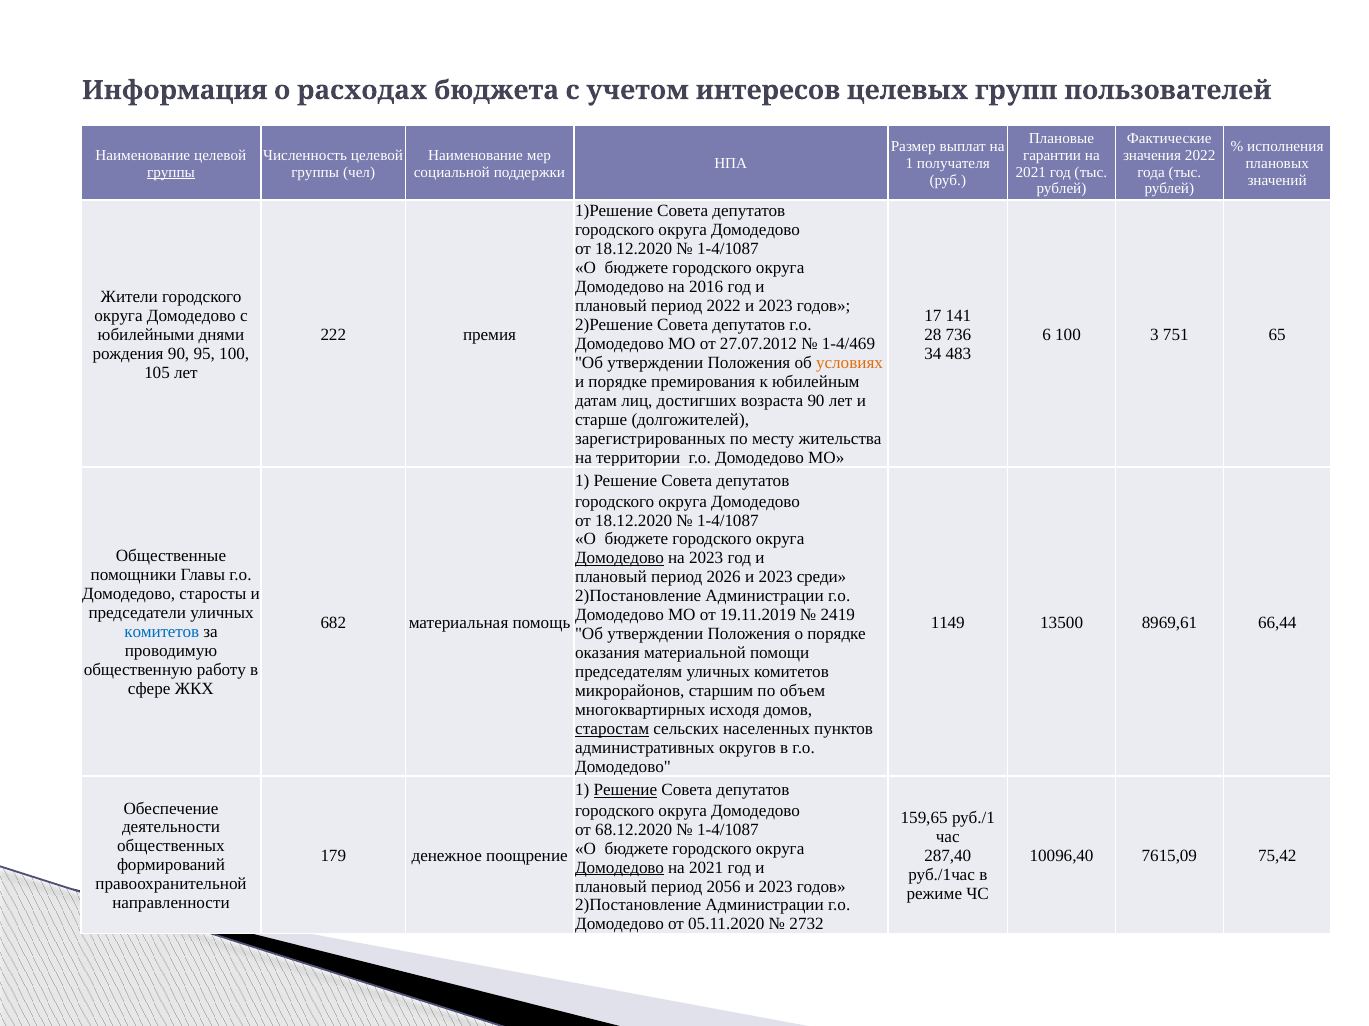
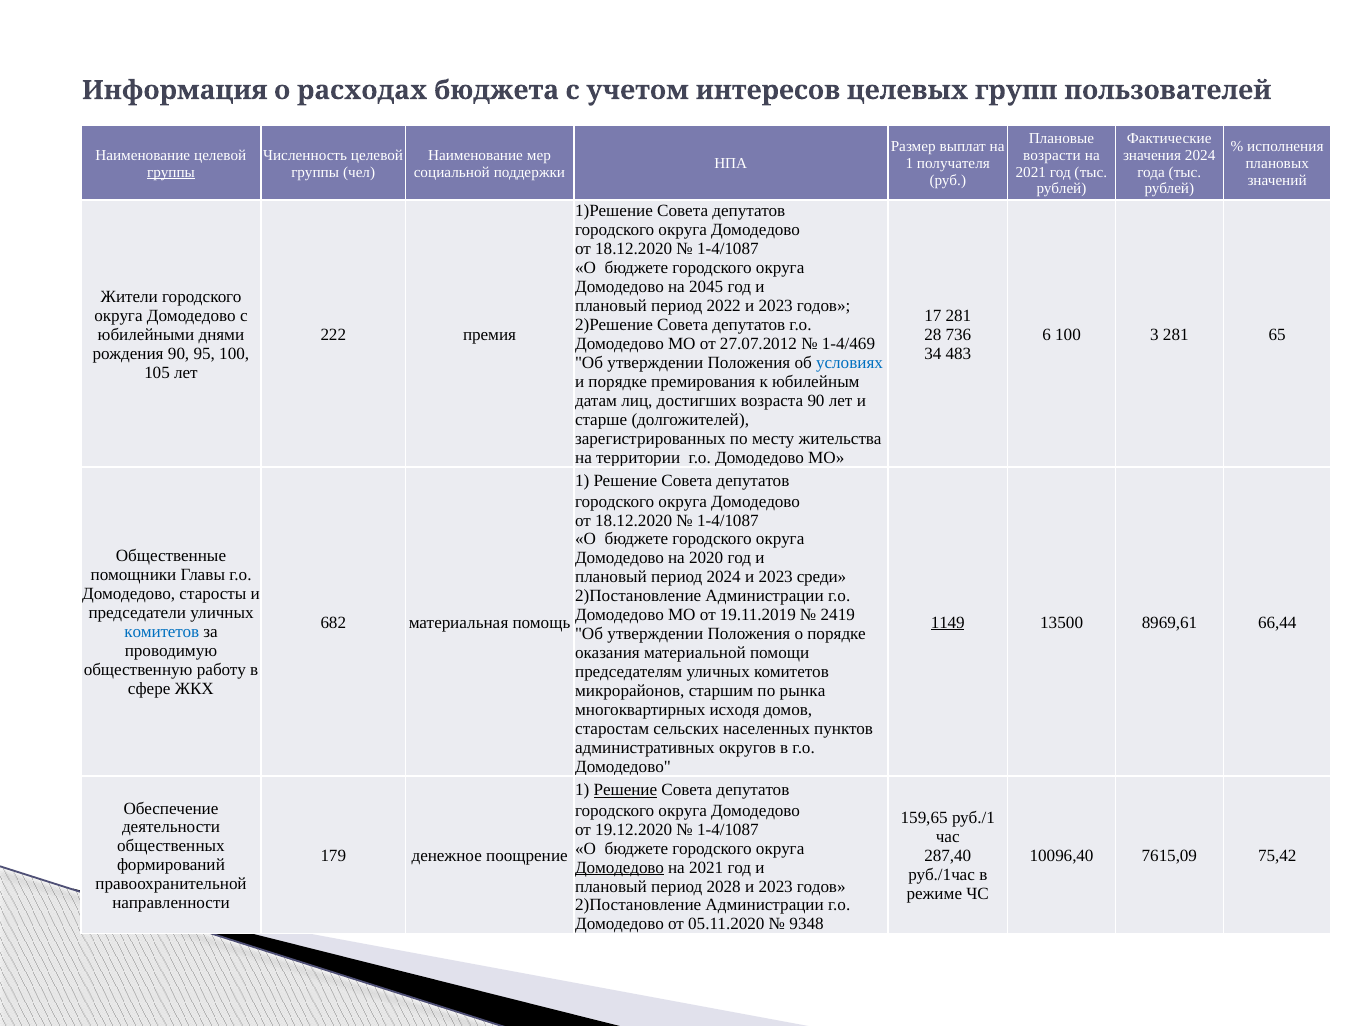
гарантии: гарантии -> возрасти (1052, 155)
значения 2022: 2022 -> 2024 (1200, 155)
2016: 2016 -> 2045 (706, 287)
17 141: 141 -> 281 (958, 316)
3 751: 751 -> 281 (1176, 335)
условиях colour: orange -> blue (850, 363)
Домодедово underline: present -> none (620, 559)
на 2023: 2023 -> 2020 (706, 559)
период 2026: 2026 -> 2024 (724, 578)
1149 underline: none -> present (948, 623)
объем: объем -> рынка (803, 692)
старостам underline: present -> none (612, 729)
68.12.2020: 68.12.2020 -> 19.12.2020 (634, 830)
2056: 2056 -> 2028 (724, 887)
2732: 2732 -> 9348 (807, 925)
